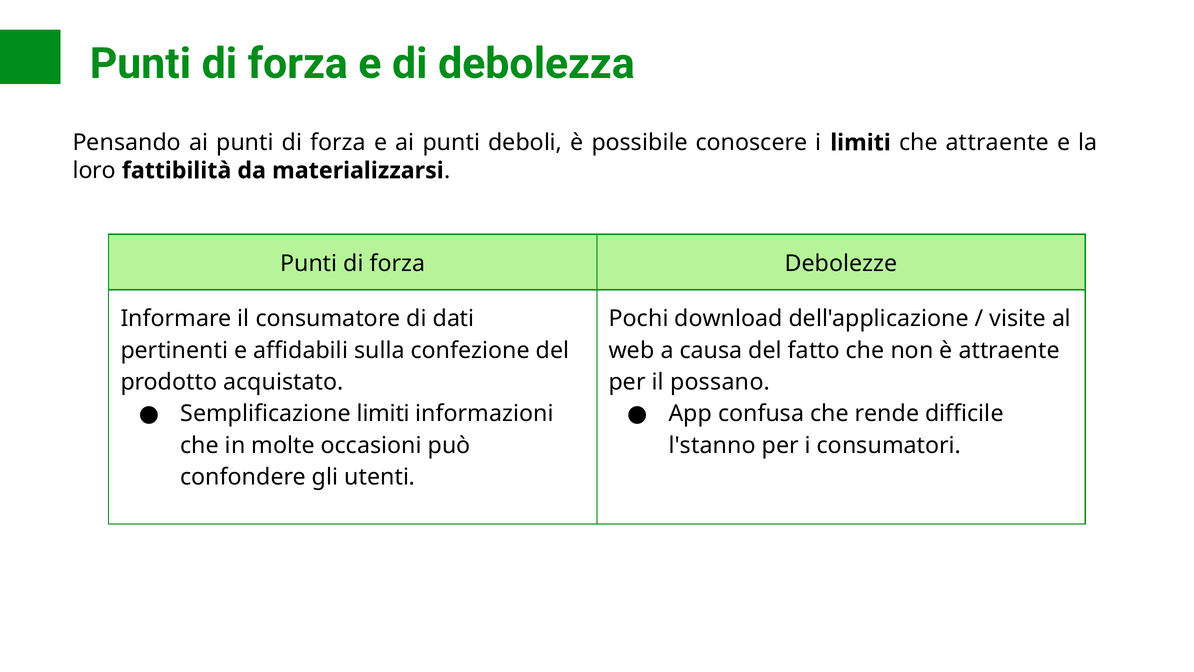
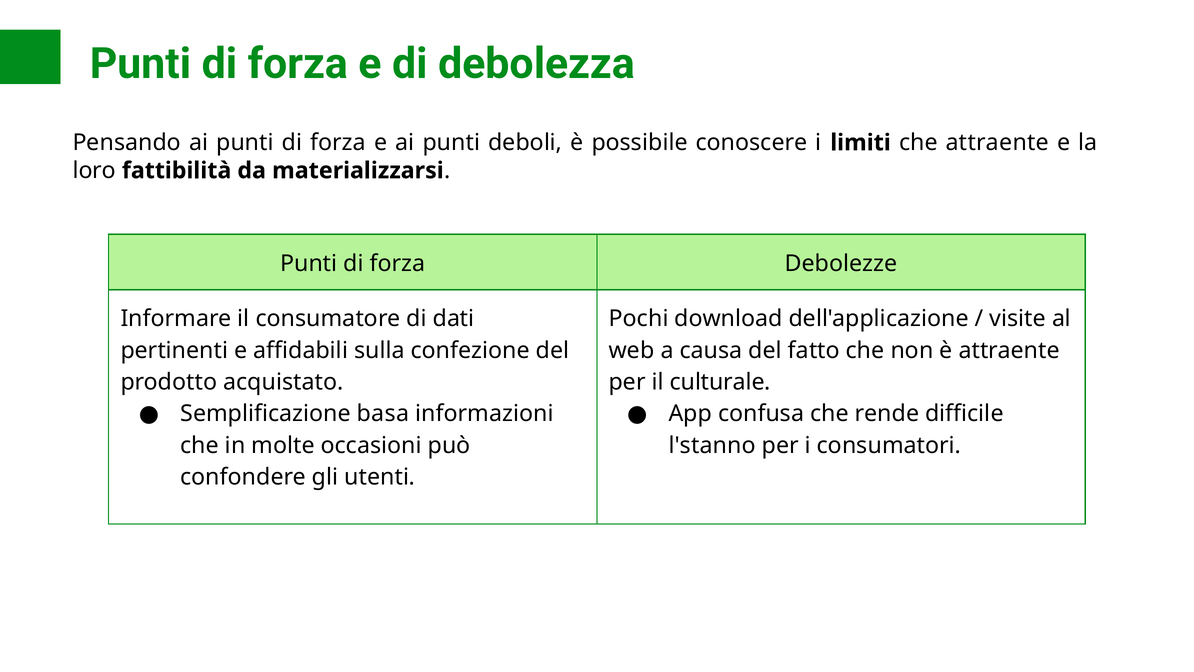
possano: possano -> culturale (720, 382)
Semplificazione limiti: limiti -> basa (383, 414)
